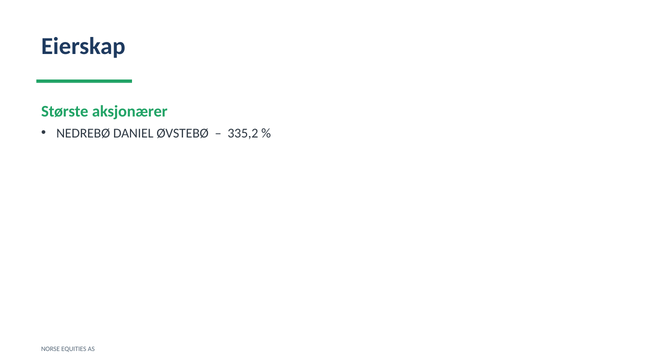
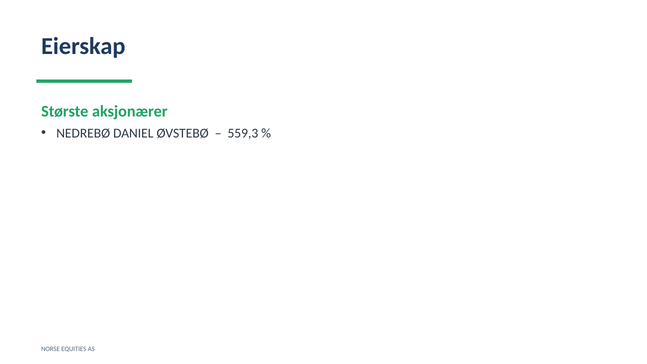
335,2: 335,2 -> 559,3 (243, 133)
